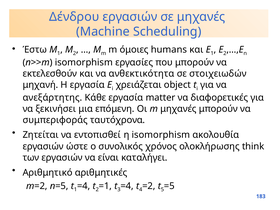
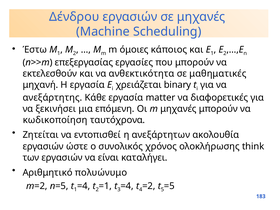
humans: humans -> κάποιος (169, 50)
n>>m isomorphism: isomorphism -> επεξεργασίας (84, 62)
στοιχειωδών: στοιχειωδών -> μαθηματικές (218, 74)
object: object -> binary (177, 85)
συμπεριφοράς: συμπεριφοράς -> κωδικοποίηση (55, 120)
η isomorphism: isomorphism -> ανεξάρτητων (161, 135)
αριθμητικές: αριθμητικές -> πολυώνυμο (101, 173)
